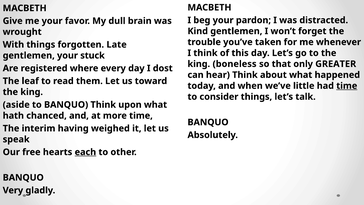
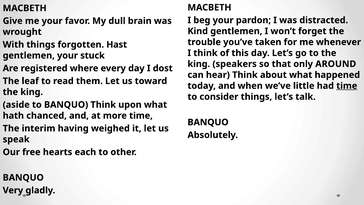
Late: Late -> Hast (117, 45)
boneless: boneless -> speakers (235, 64)
GREATER: GREATER -> AROUND (336, 64)
each underline: present -> none (85, 152)
